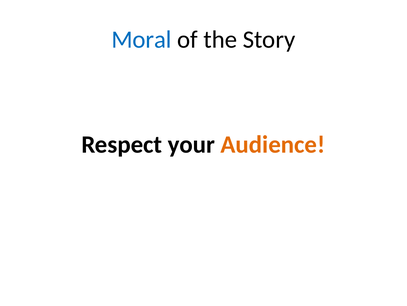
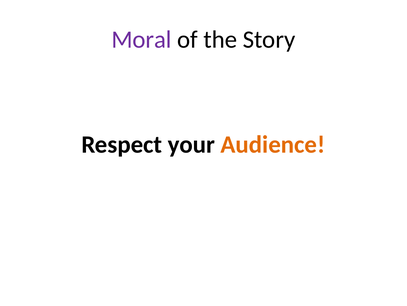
Moral colour: blue -> purple (141, 39)
